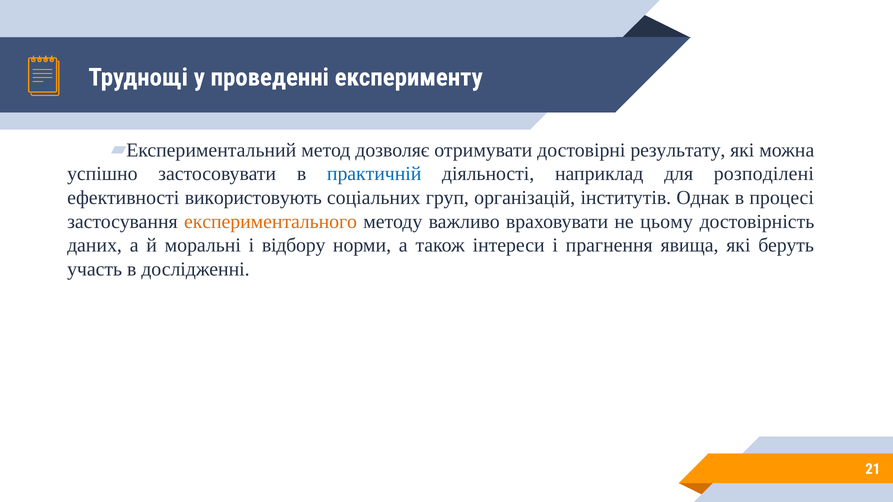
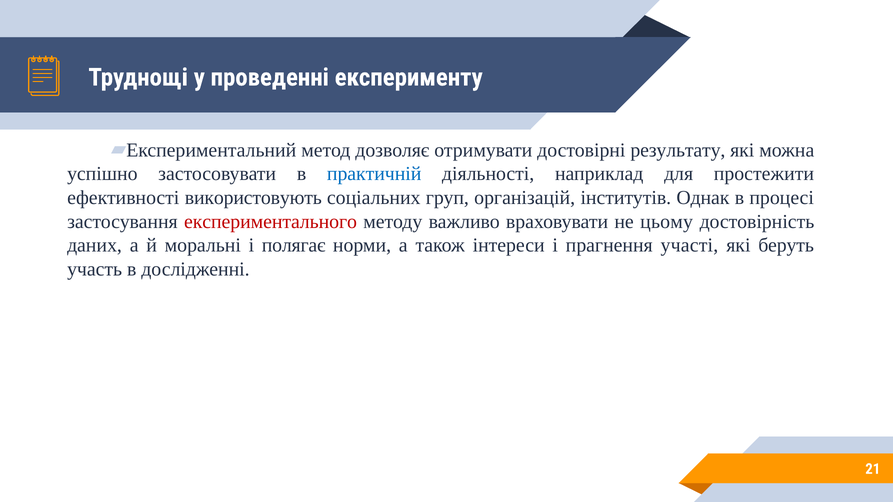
розподілені: розподілені -> простежити (764, 174)
експериментального colour: orange -> red (271, 222)
відбору: відбору -> полягає (294, 245)
явища: явища -> участі (689, 245)
